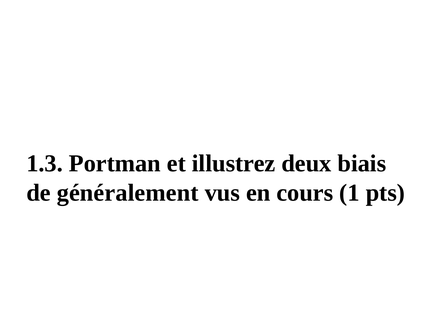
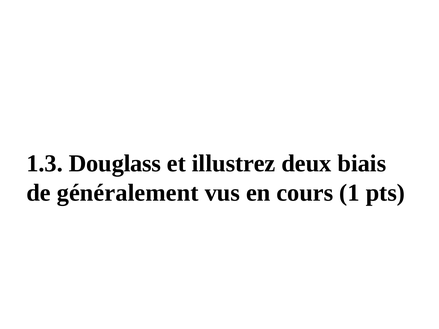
Portman: Portman -> Douglass (115, 164)
